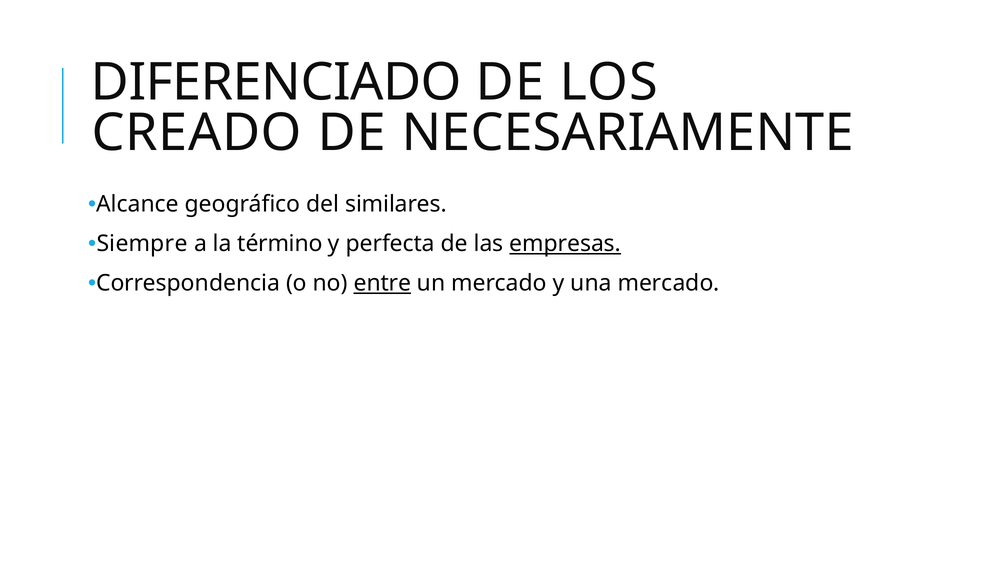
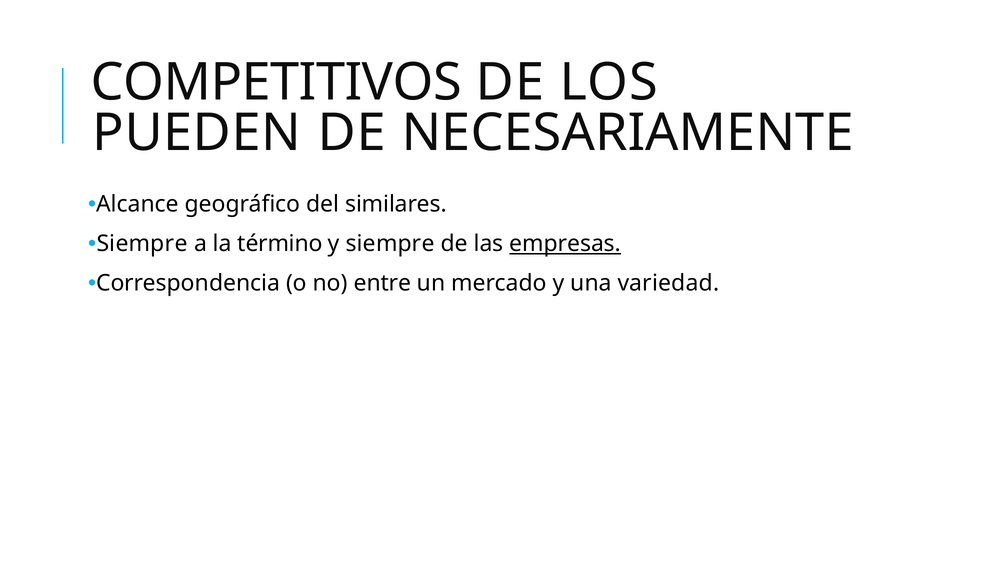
DIFERENCIADO: DIFERENCIADO -> COMPETITIVOS (276, 83)
CREADO: CREADO -> PUEDEN (197, 133)
y perfecta: perfecta -> siempre (390, 244)
entre underline: present -> none (382, 283)
una mercado: mercado -> variedad (668, 283)
